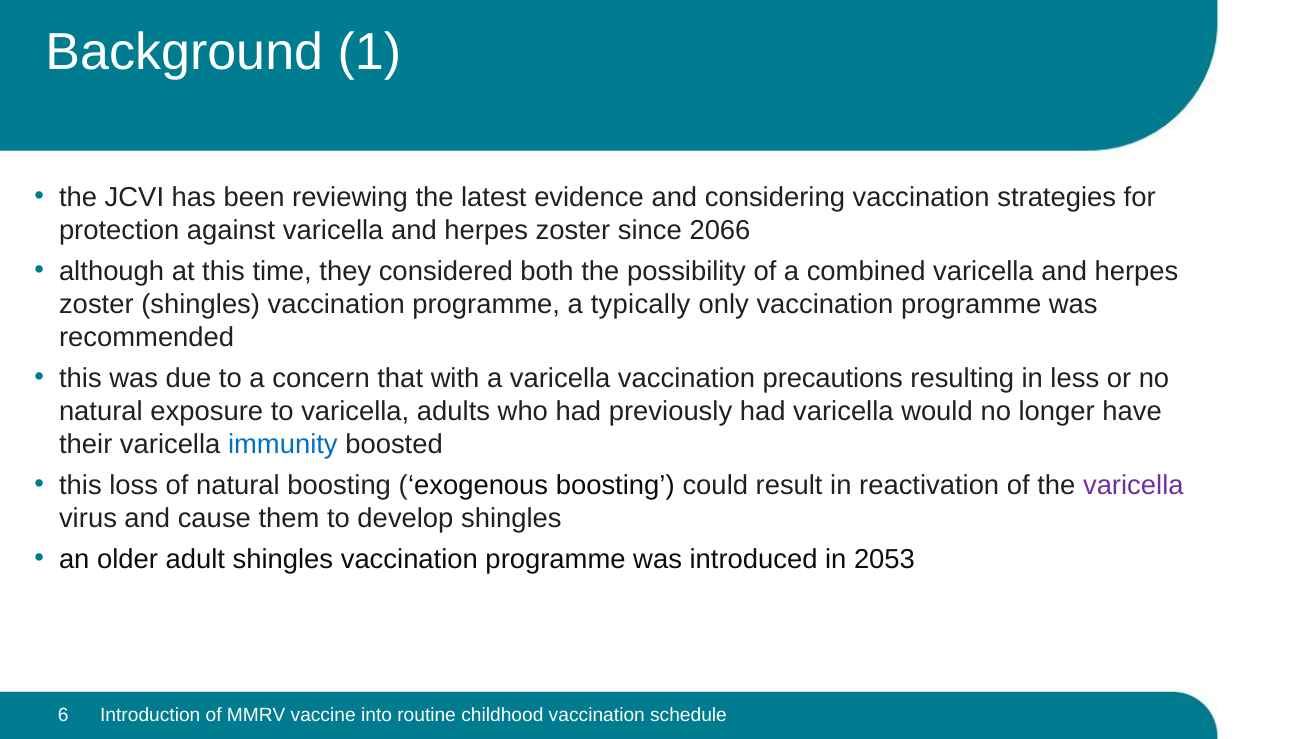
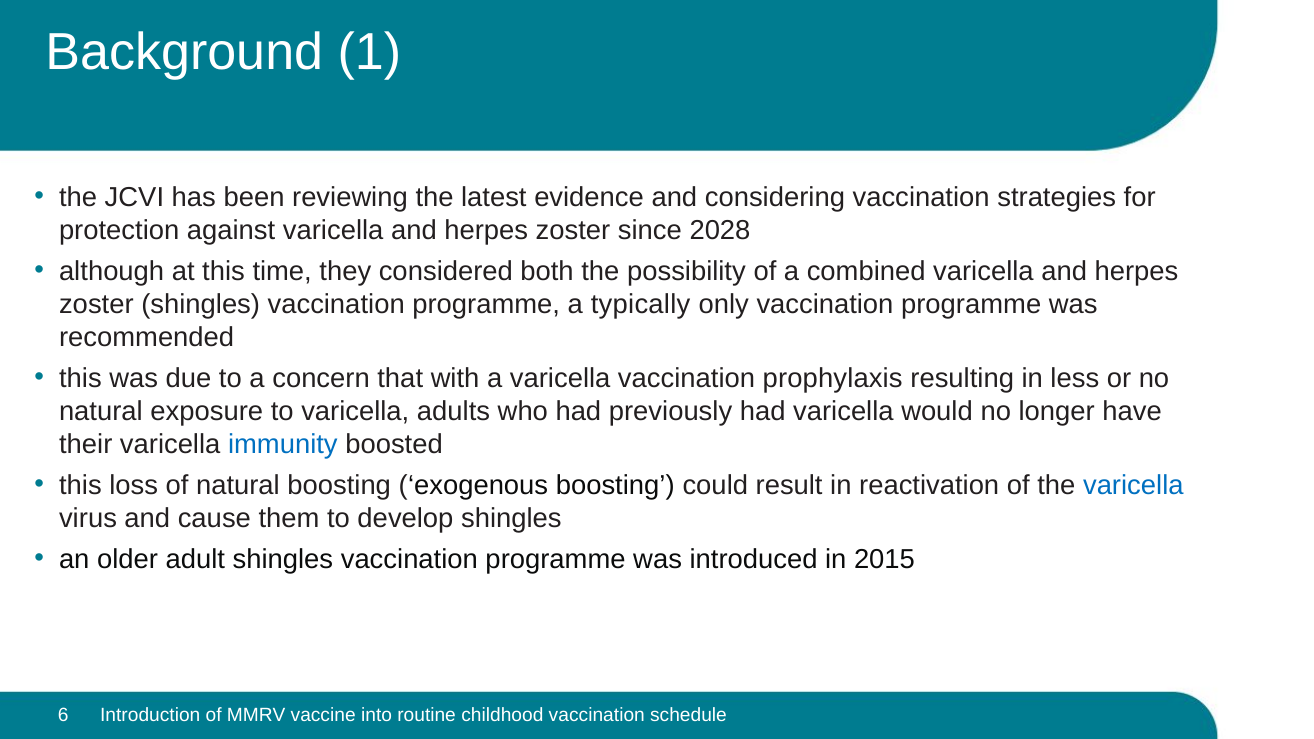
2066: 2066 -> 2028 (720, 230)
precautions: precautions -> prophylaxis (833, 378)
varicella colour: purple -> blue (1133, 485)
2053: 2053 -> 2015 (884, 559)
